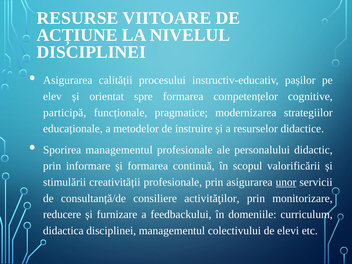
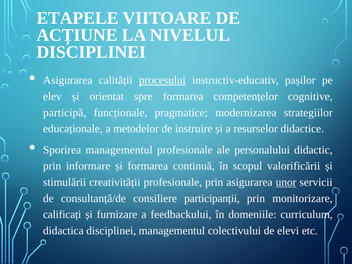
RESURSE: RESURSE -> ETAPELE (78, 18)
procesului underline: none -> present (162, 80)
activităţilor: activităţilor -> participanții (212, 198)
reducere: reducere -> calificați (62, 214)
